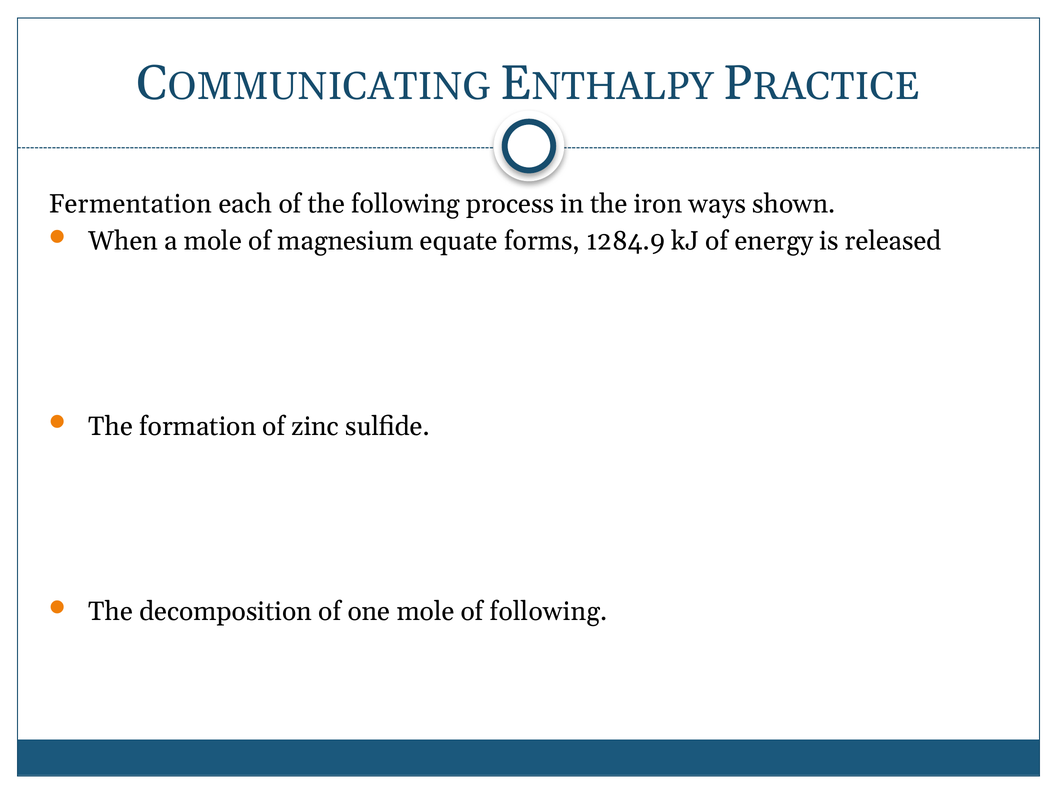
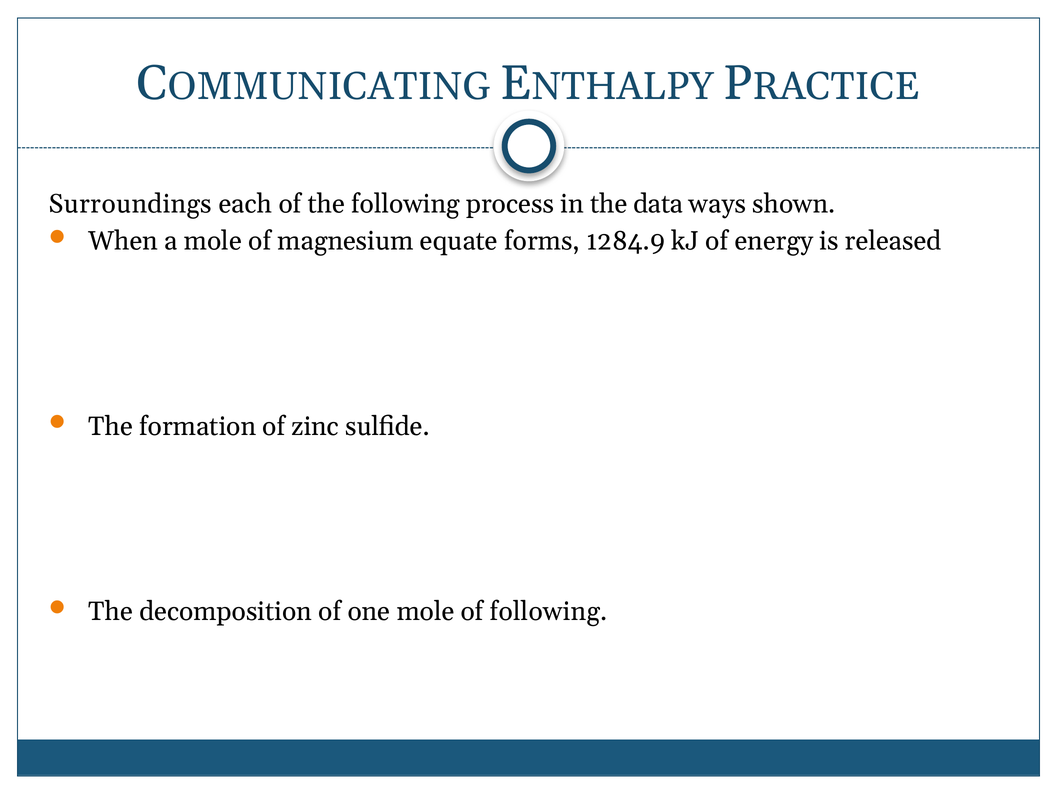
Fermentation: Fermentation -> Surroundings (130, 204)
iron: iron -> data (658, 204)
